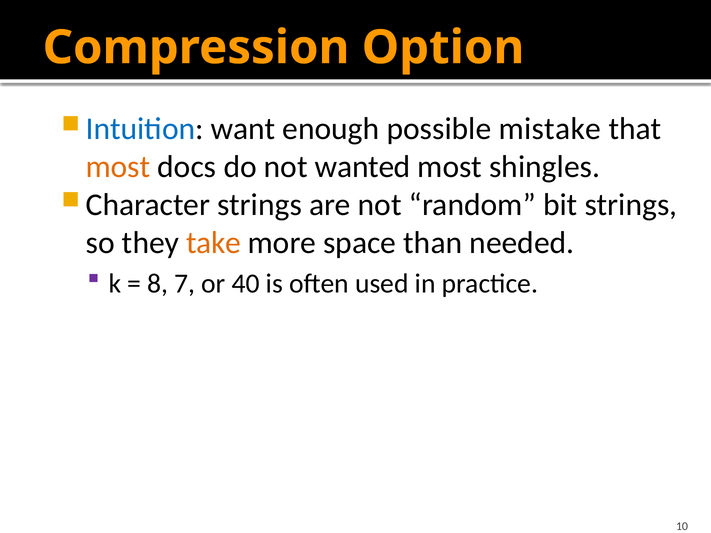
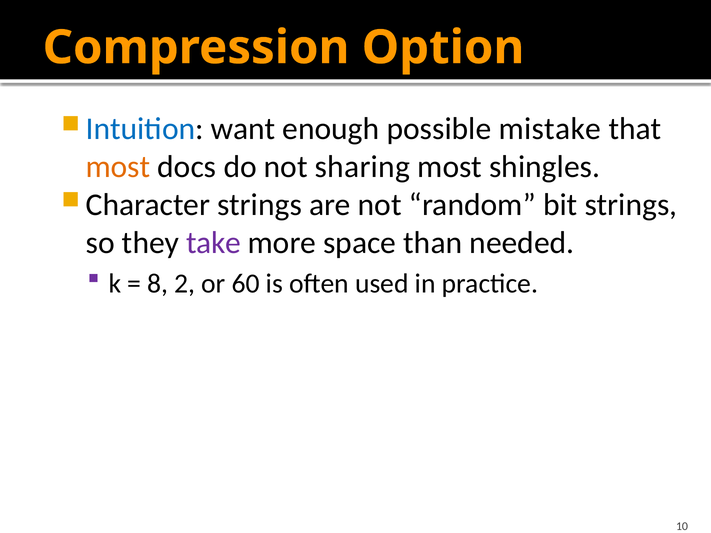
wanted: wanted -> sharing (362, 167)
take colour: orange -> purple (213, 243)
7: 7 -> 2 (185, 284)
40: 40 -> 60 (246, 284)
